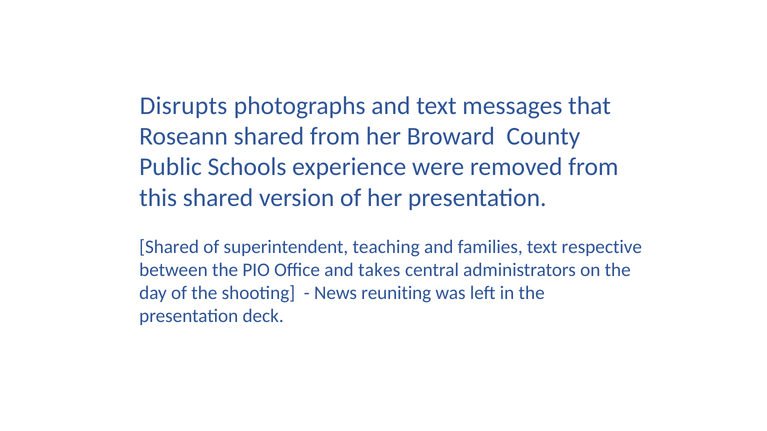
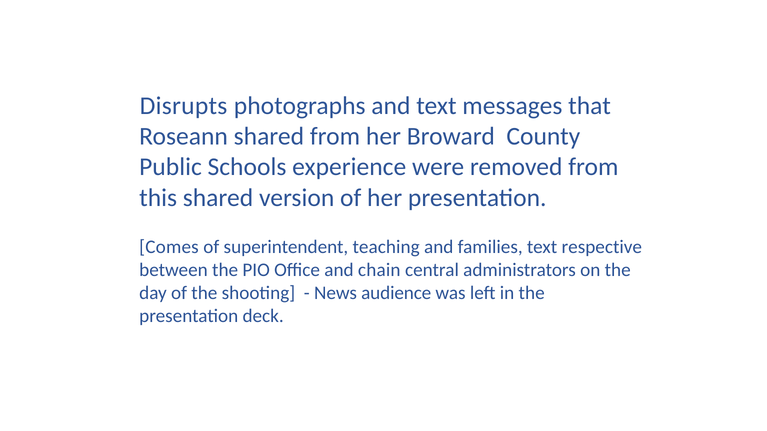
Shared: Shared -> Comes (169, 247)
takes: takes -> chain (379, 270)
reuniting: reuniting -> audience (396, 293)
